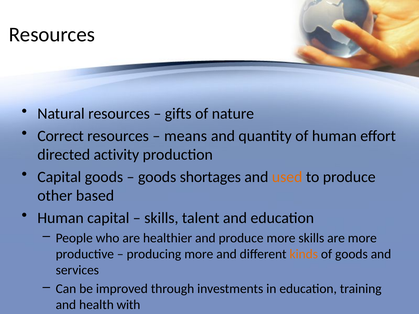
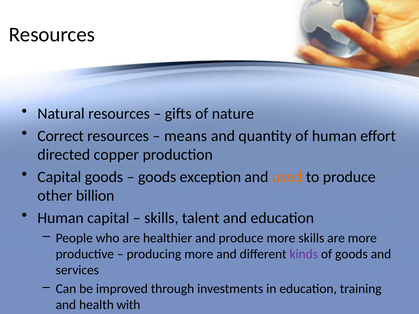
activity: activity -> copper (116, 155)
shortages: shortages -> exception (210, 177)
based: based -> billion (95, 196)
kinds colour: orange -> purple (304, 254)
